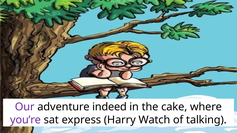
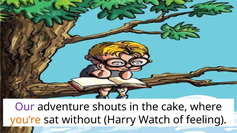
indeed: indeed -> shouts (109, 107)
you’re colour: purple -> orange (26, 120)
express: express -> without (81, 120)
talking: talking -> feeling (206, 120)
